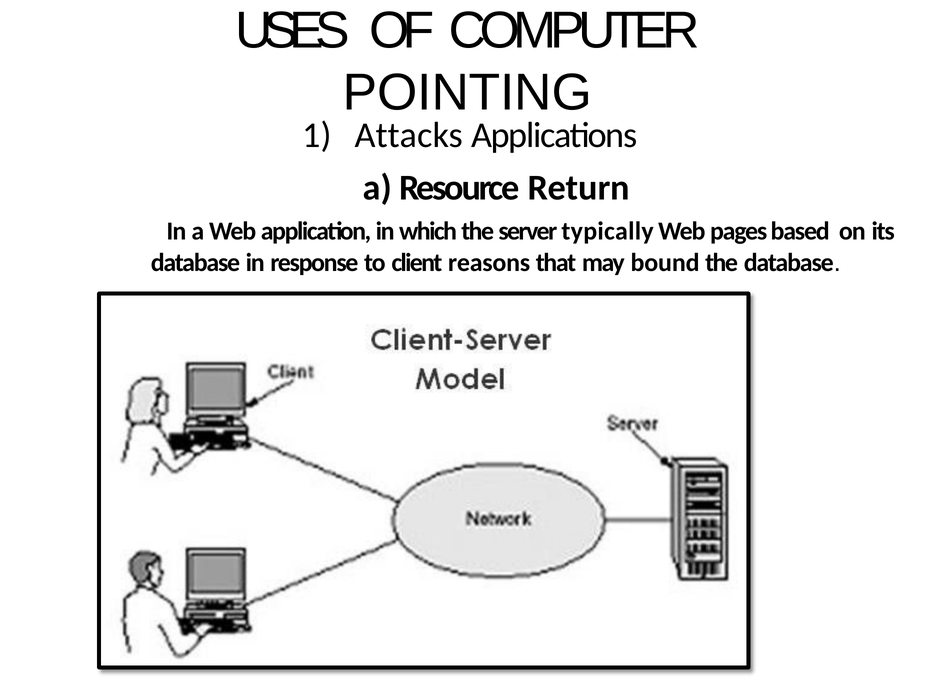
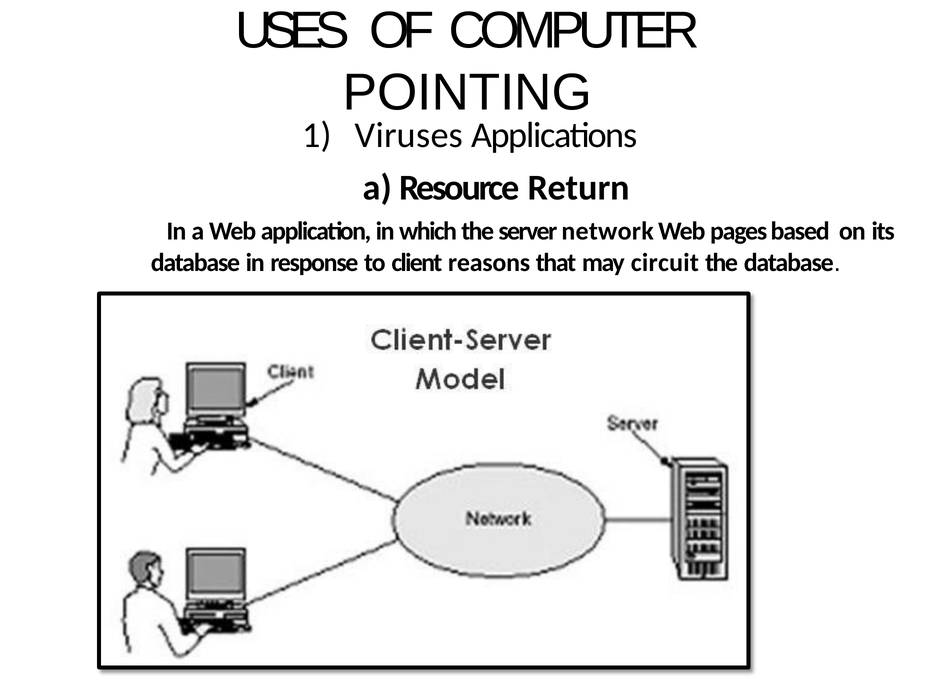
Attacks: Attacks -> Viruses (409, 135)
typically: typically -> network (608, 231)
bound: bound -> circuit (665, 262)
